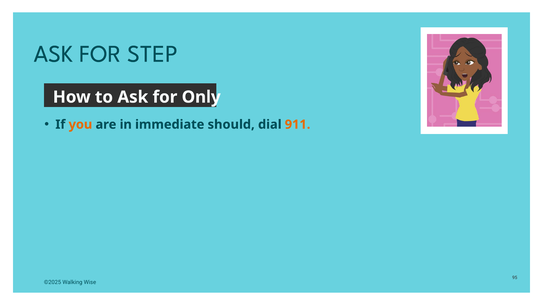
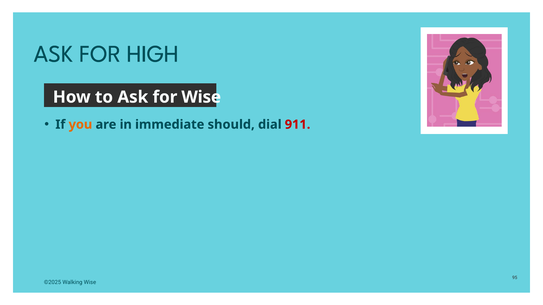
STEP: STEP -> HIGH (153, 54)
for Only: Only -> Wise (201, 97)
911 colour: orange -> red (298, 125)
